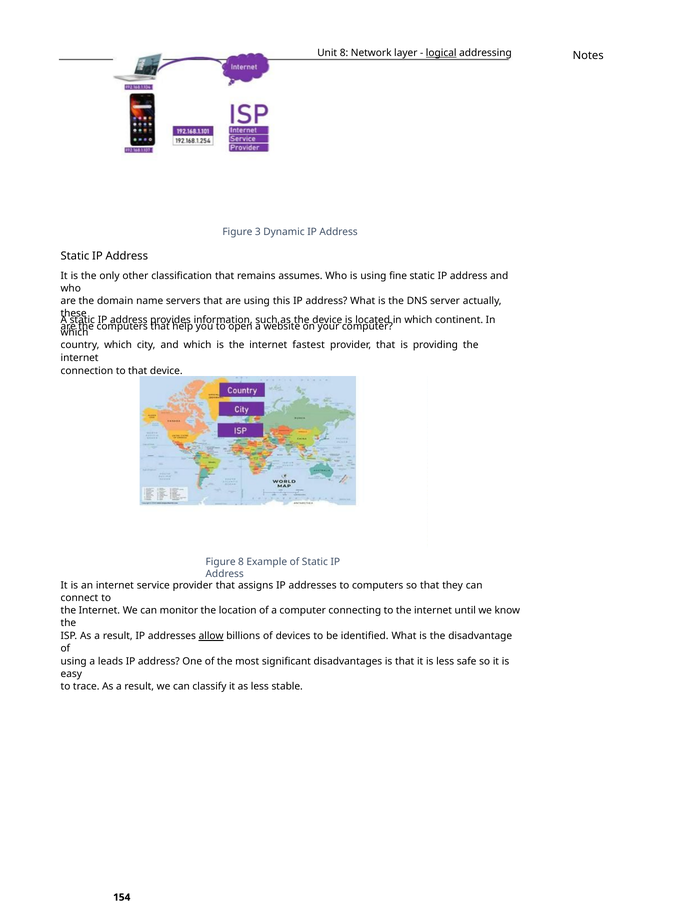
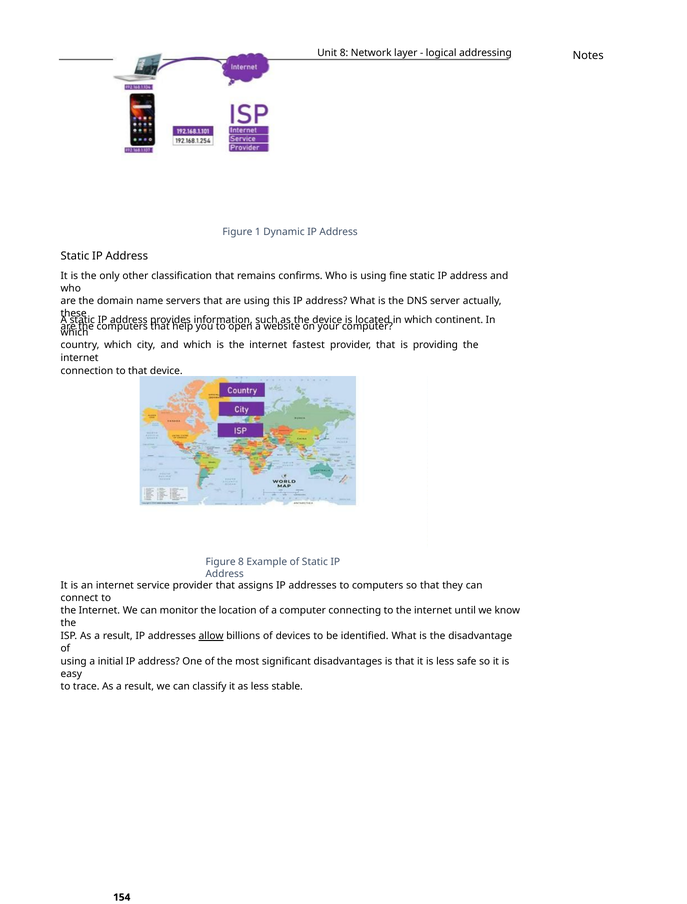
logical underline: present -> none (441, 53)
3: 3 -> 1 (258, 232)
assumes: assumes -> confirms (300, 276)
leads: leads -> initial (111, 662)
